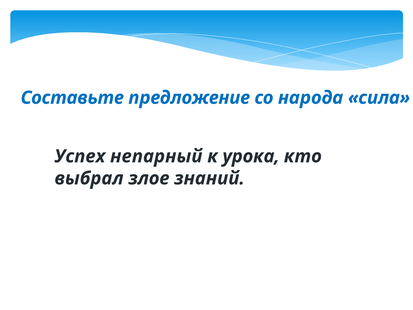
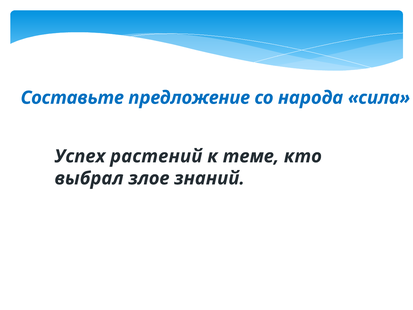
непарный: непарный -> растений (156, 156)
урока: урока -> теме (251, 156)
